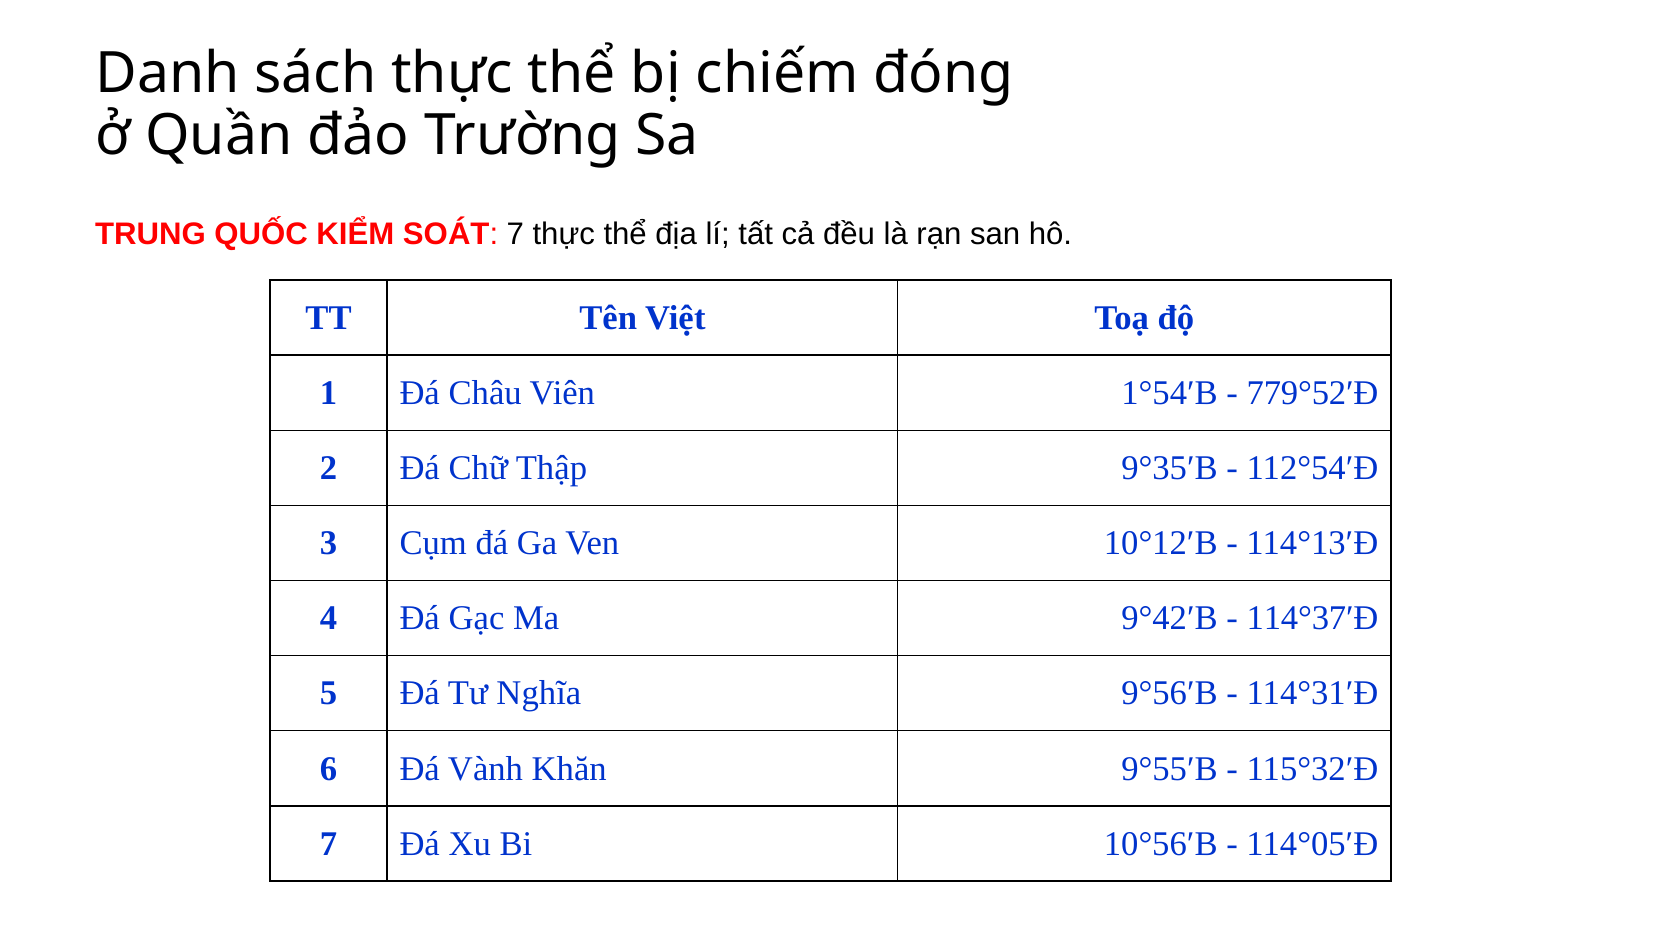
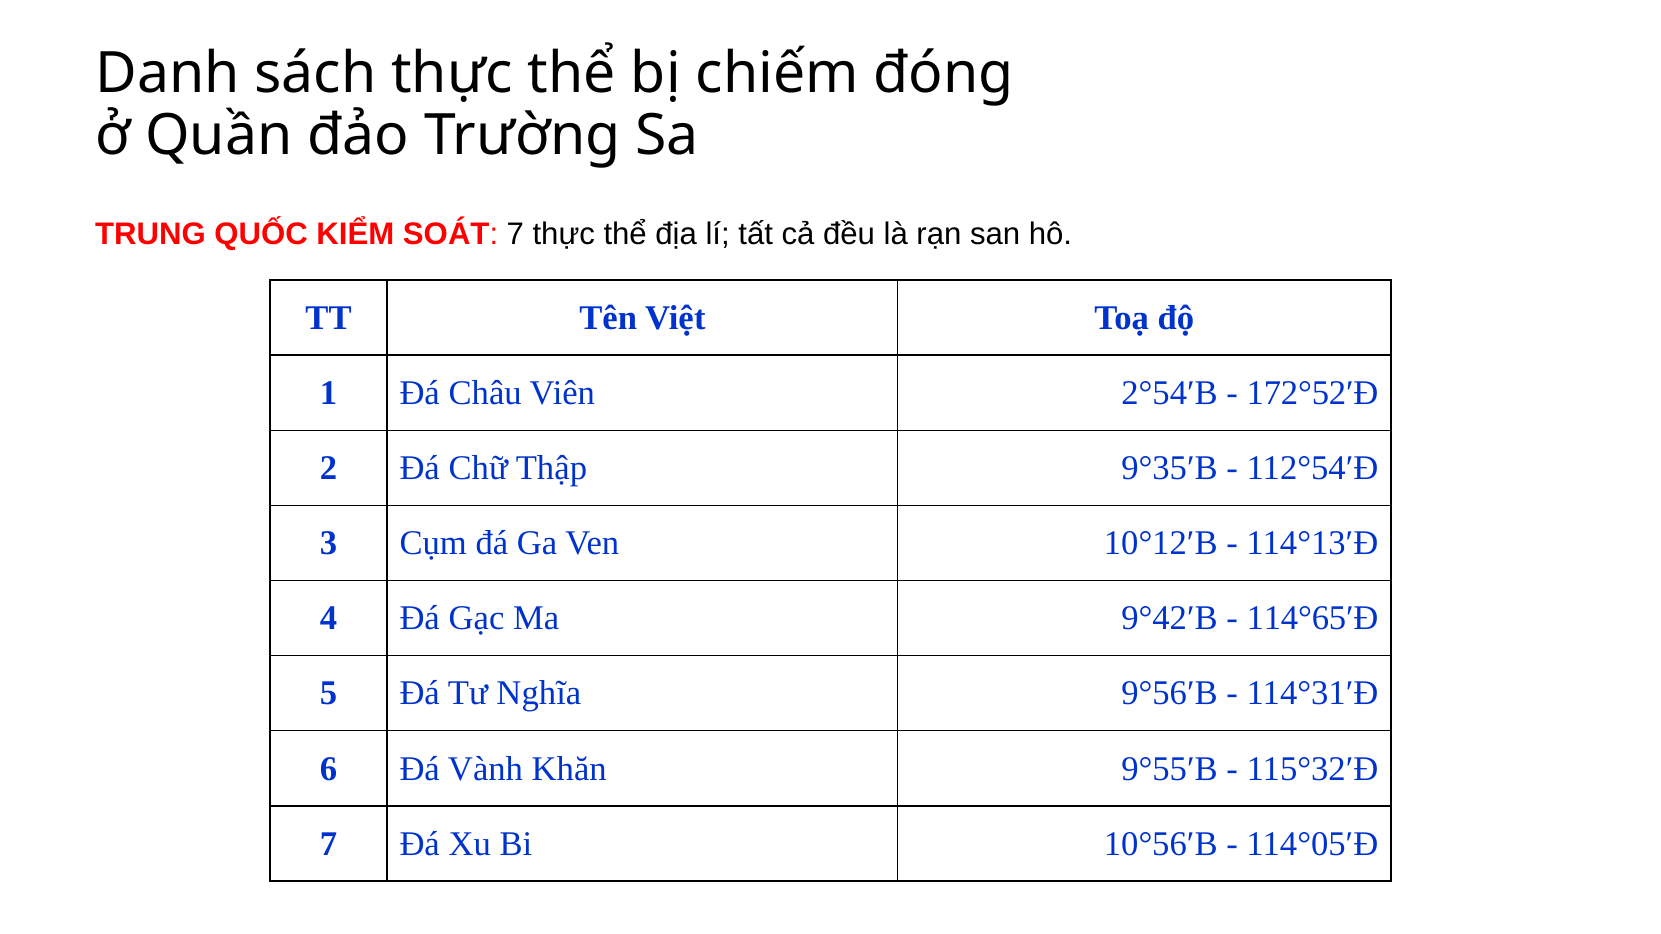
1°54′B: 1°54′B -> 2°54′B (1170, 393)
779°52′Đ: 779°52′Đ -> 172°52′Đ (1313, 393)
114°37′Đ: 114°37′Đ -> 114°65′Đ (1313, 619)
